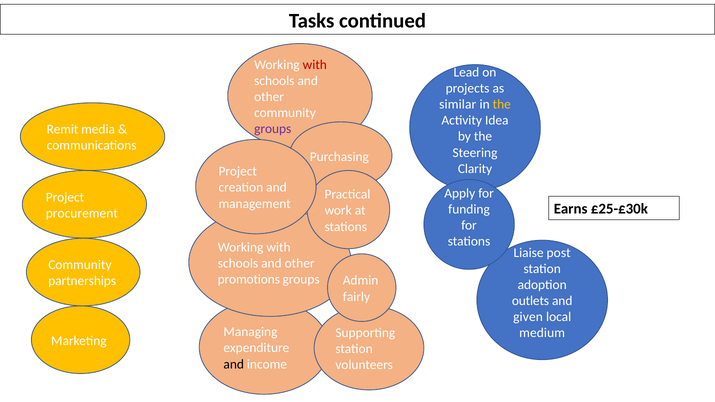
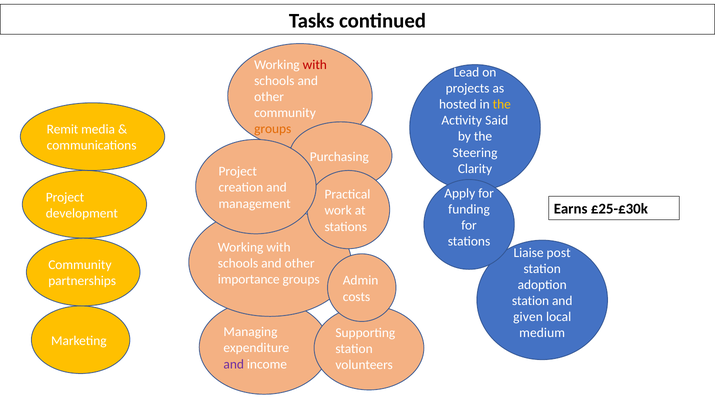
similar: similar -> hosted (458, 104)
Idea: Idea -> Said (497, 121)
groups colour: purple -> orange (273, 129)
procurement: procurement -> development (82, 213)
promotions: promotions -> importance (249, 279)
fairly: fairly -> costs (356, 297)
outlets: outlets -> station (530, 301)
and colour: black -> purple (234, 364)
